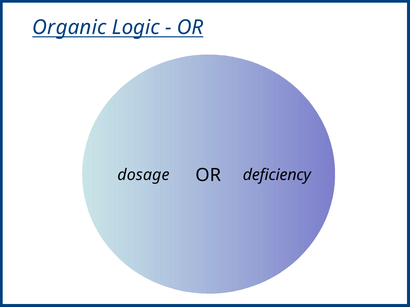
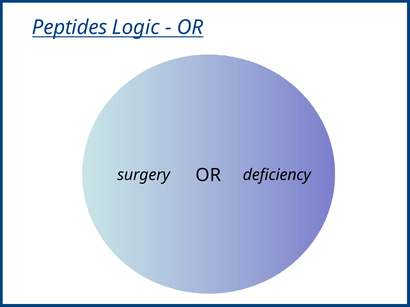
Organic: Organic -> Peptides (70, 28)
dosage: dosage -> surgery (144, 175)
